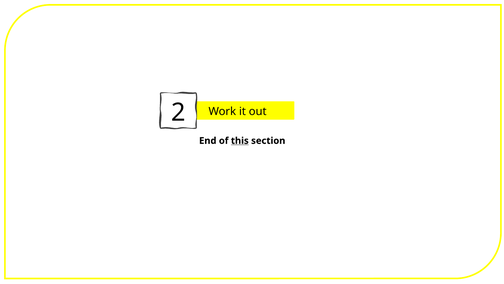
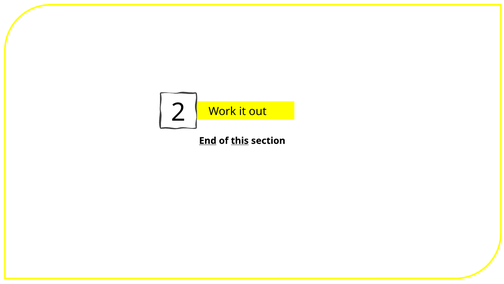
End underline: none -> present (208, 141)
